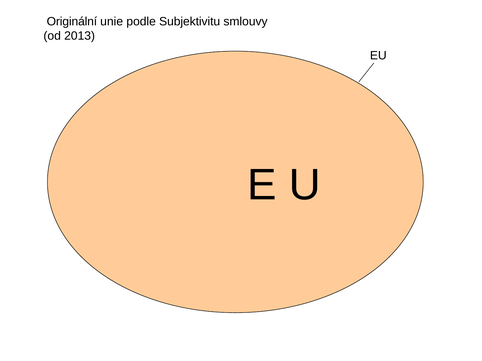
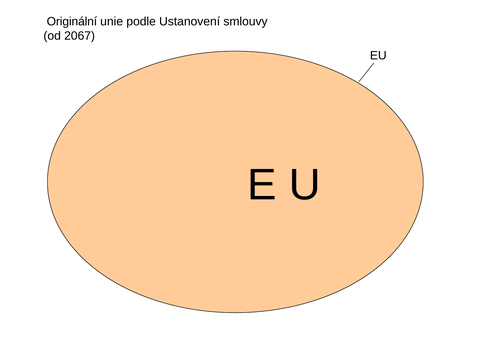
Subjektivitu: Subjektivitu -> Ustanovení (190, 21)
2013: 2013 -> 2067 (80, 36)
